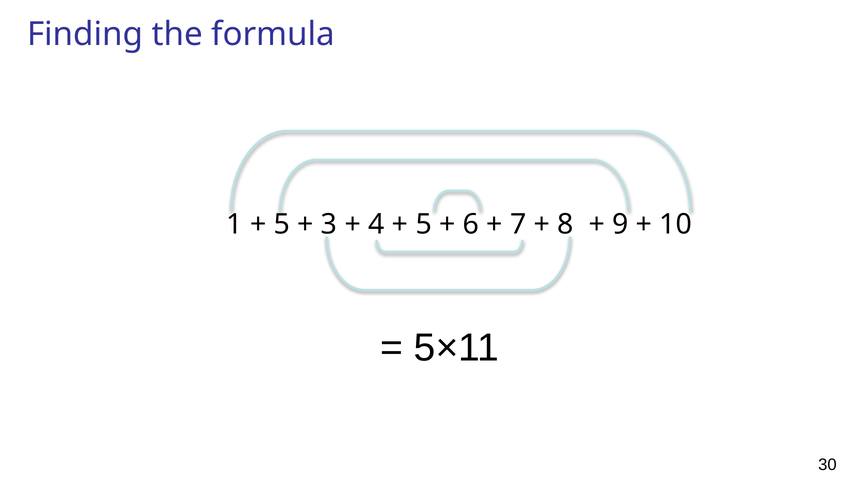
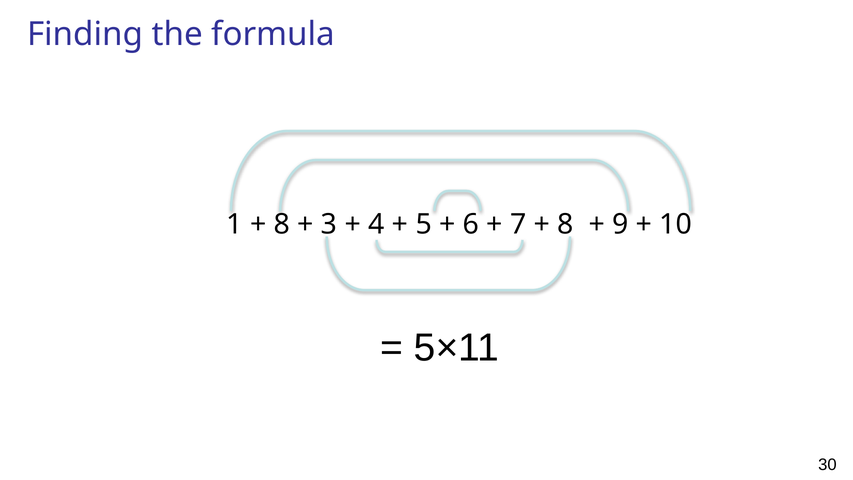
5: 5 -> 8 (282, 224)
